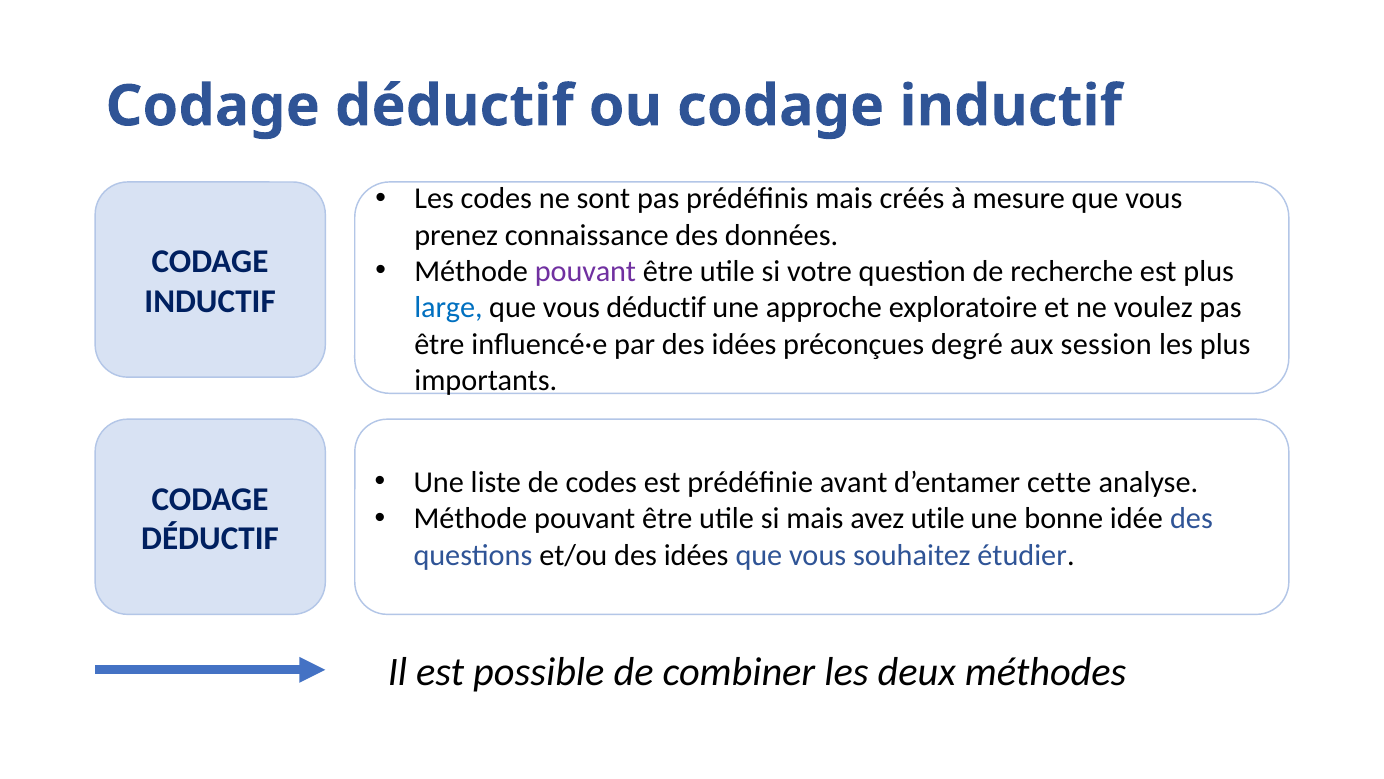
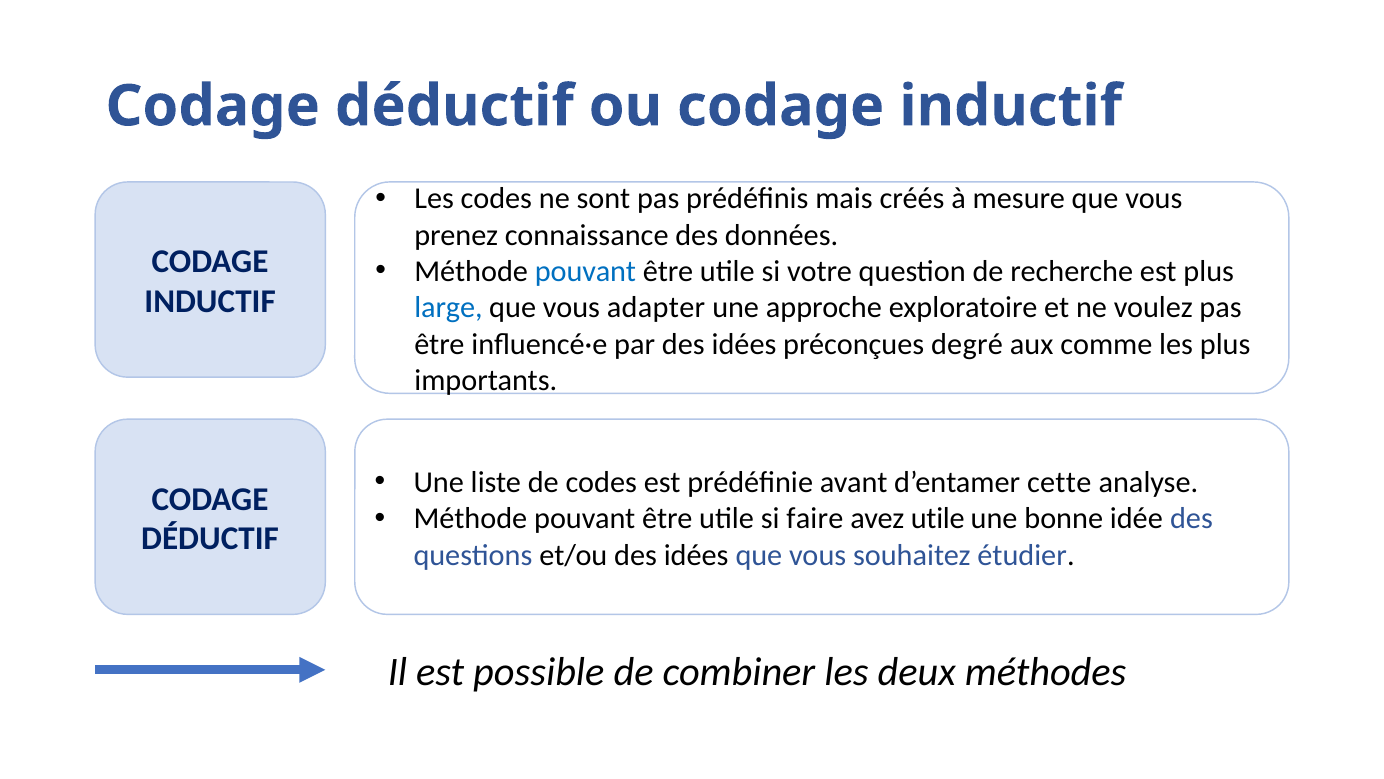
pouvant colour: purple -> blue (586, 271)
vous déductif: déductif -> adapter (656, 308)
session: session -> comme (1106, 344)
si mais: mais -> faire (815, 519)
